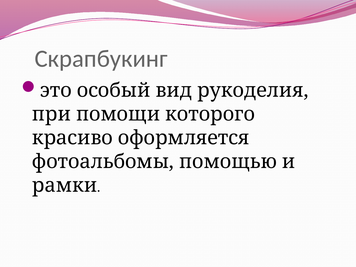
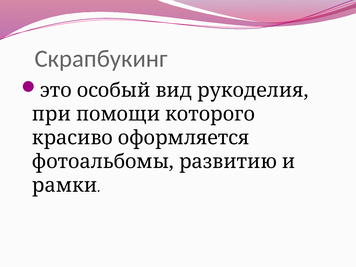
помощью: помощью -> развитию (228, 162)
